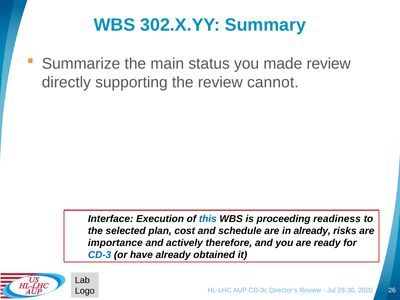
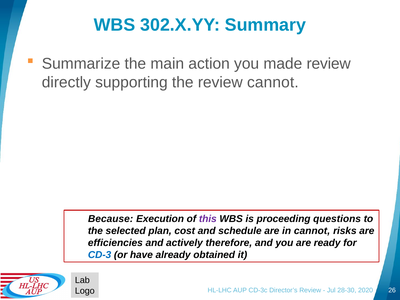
status: status -> action (209, 64)
Interface: Interface -> Because (111, 219)
this colour: blue -> purple (208, 219)
readiness: readiness -> questions (337, 219)
in already: already -> cannot (312, 231)
importance: importance -> efficiencies (115, 243)
